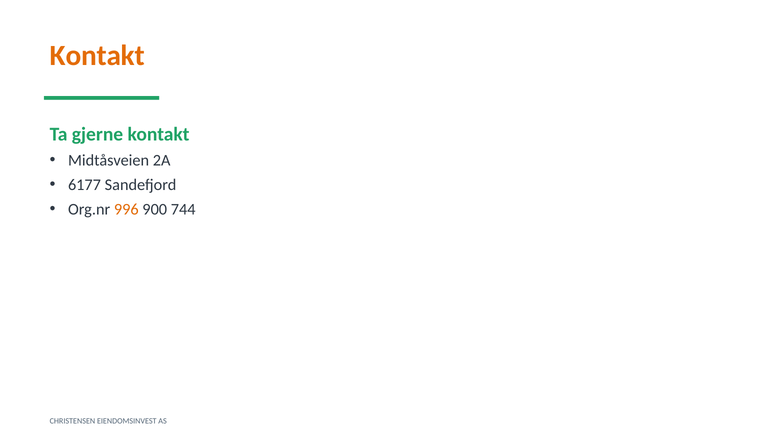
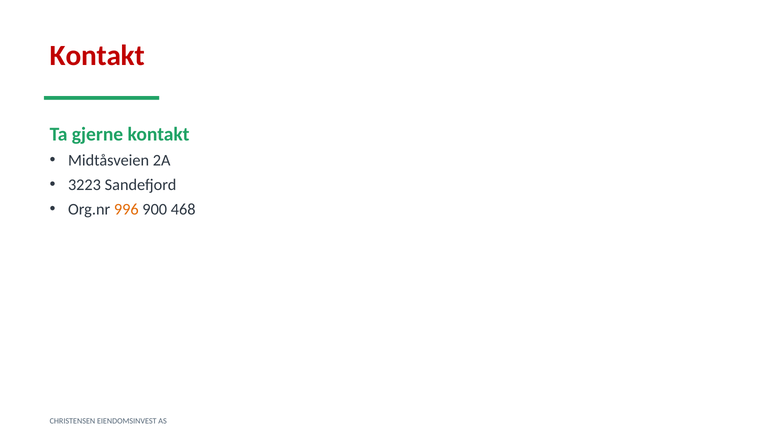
Kontakt colour: orange -> red (97, 56)
6177: 6177 -> 3223 (84, 185)
744: 744 -> 468 (183, 209)
